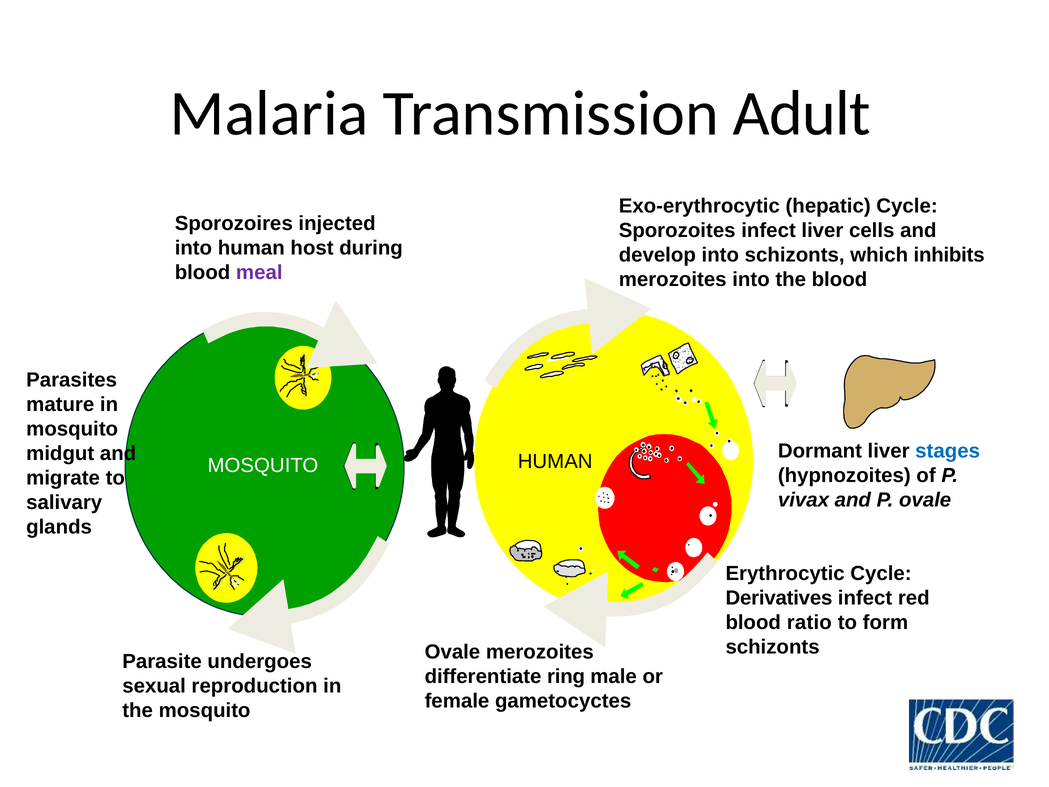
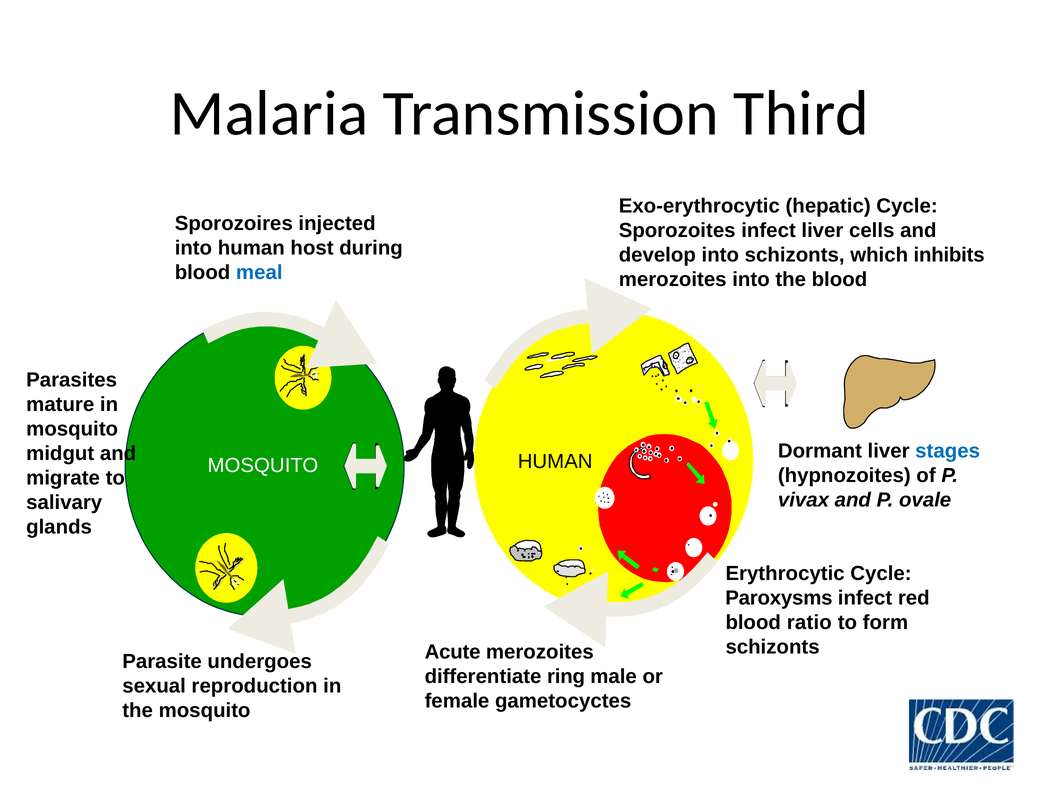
Adult: Adult -> Third (801, 114)
meal colour: purple -> blue (259, 272)
Derivatives: Derivatives -> Paroxysms (779, 598)
Ovale: Ovale -> Acute (453, 652)
